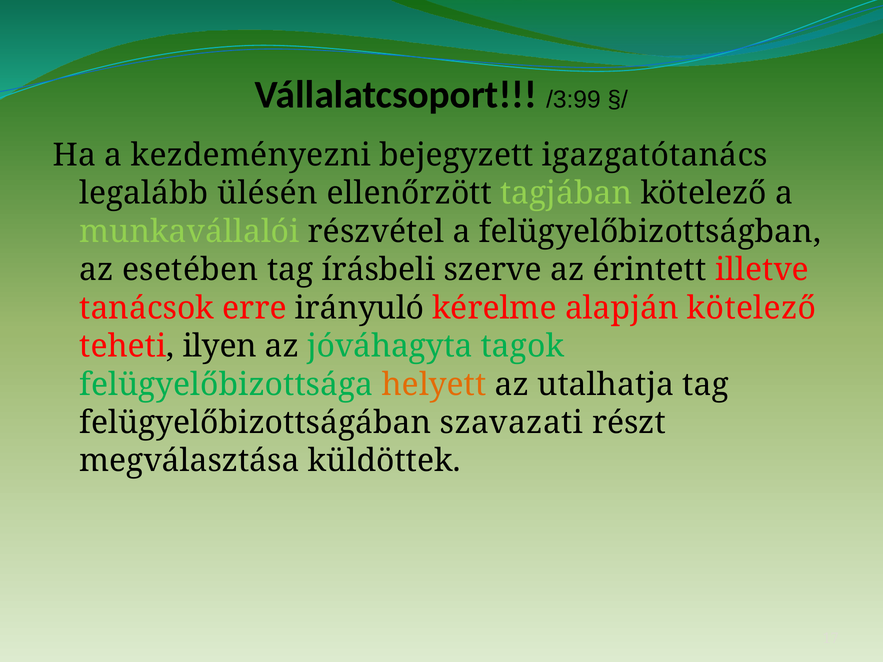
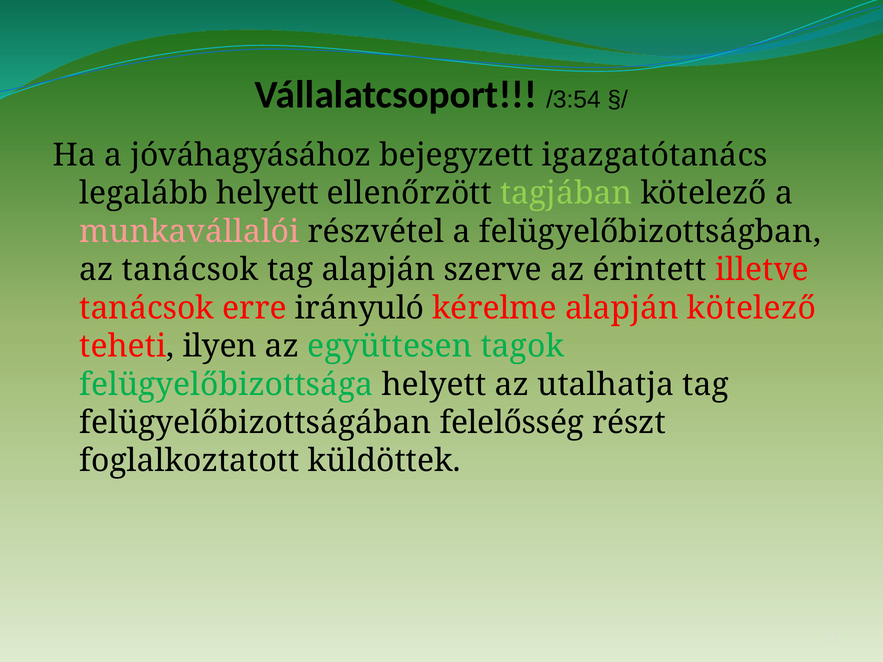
/3:99: /3:99 -> /3:54 (573, 100)
kezdeményezni: kezdeményezni -> jóváhagyásához (251, 155)
legalább ülésén: ülésén -> helyett (268, 193)
munkavállalói colour: light green -> pink (189, 232)
az esetében: esetében -> tanácsok (190, 270)
tag írásbeli: írásbeli -> alapján (378, 270)
jóváhagyta: jóváhagyta -> együttesen (390, 346)
helyett colour: orange -> black (434, 385)
szavazati: szavazati -> felelősség (512, 423)
megválasztása: megválasztása -> foglalkoztatott (189, 461)
